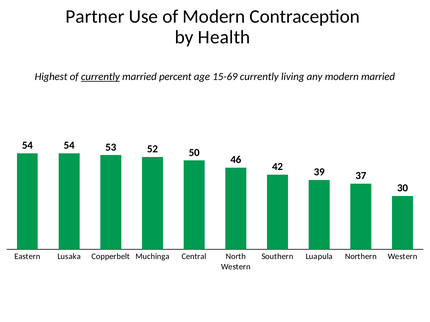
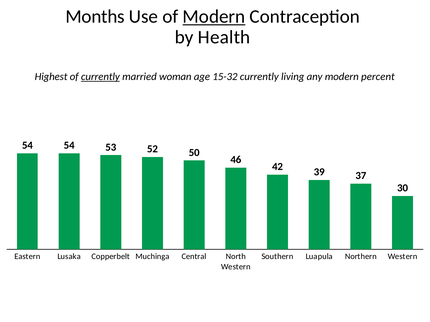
Partner: Partner -> Months (95, 17)
Modern underline: none -> present (214, 17)
percent: percent -> woman (175, 77)
15-69: 15-69 -> 15-32 (225, 77)
modern married: married -> percent (378, 77)
